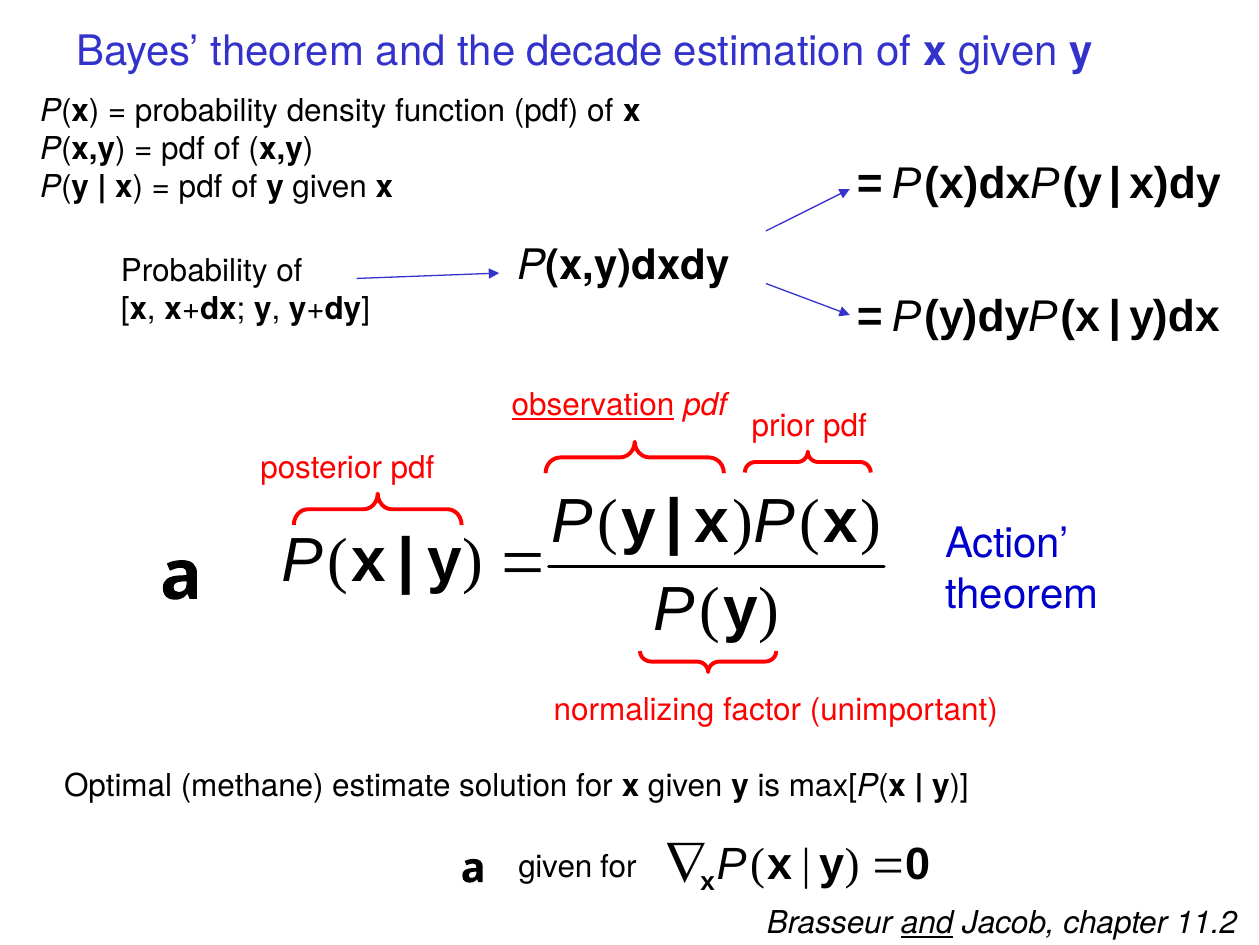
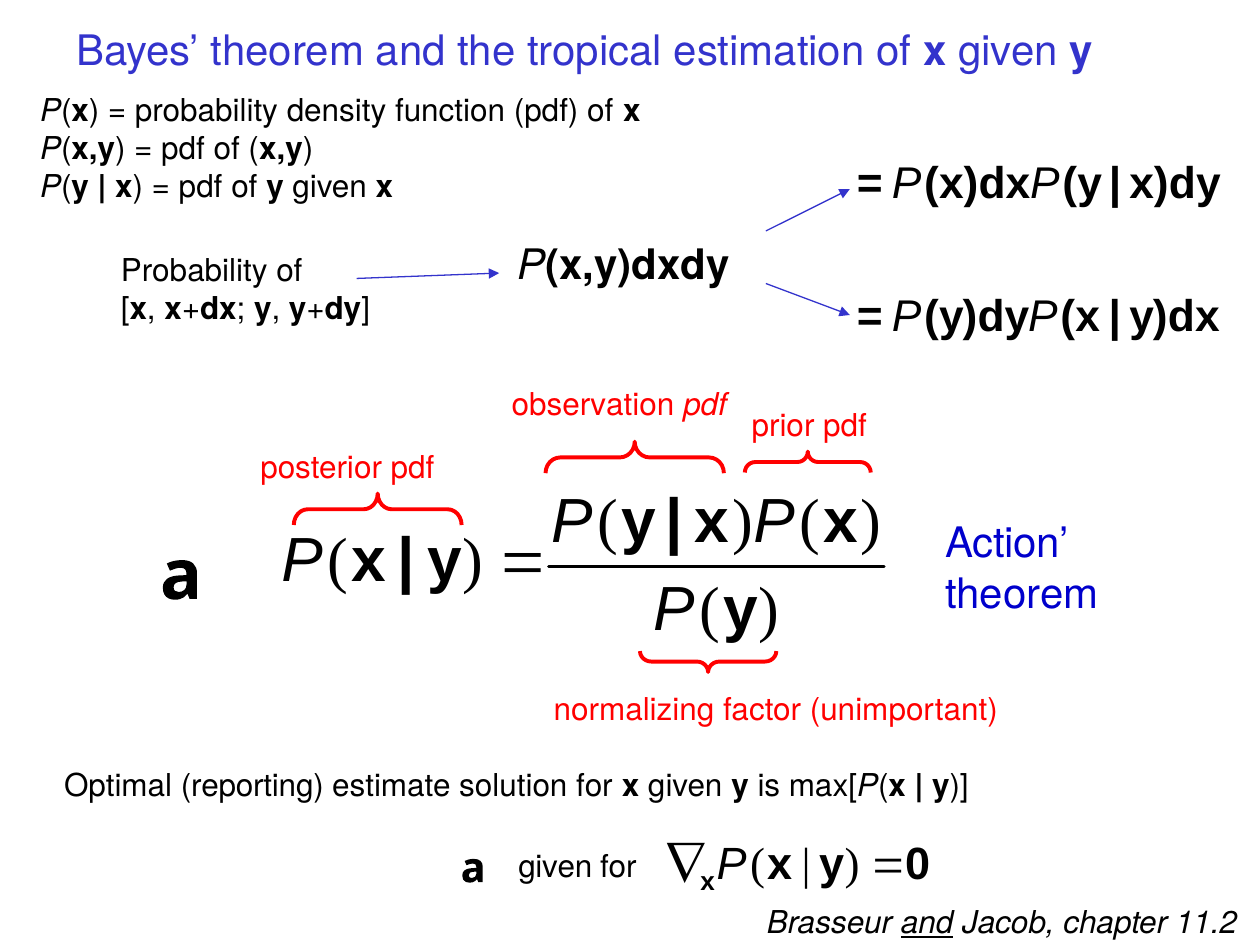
decade: decade -> tropical (595, 51)
observation underline: present -> none (593, 405)
methane: methane -> reporting (252, 785)
